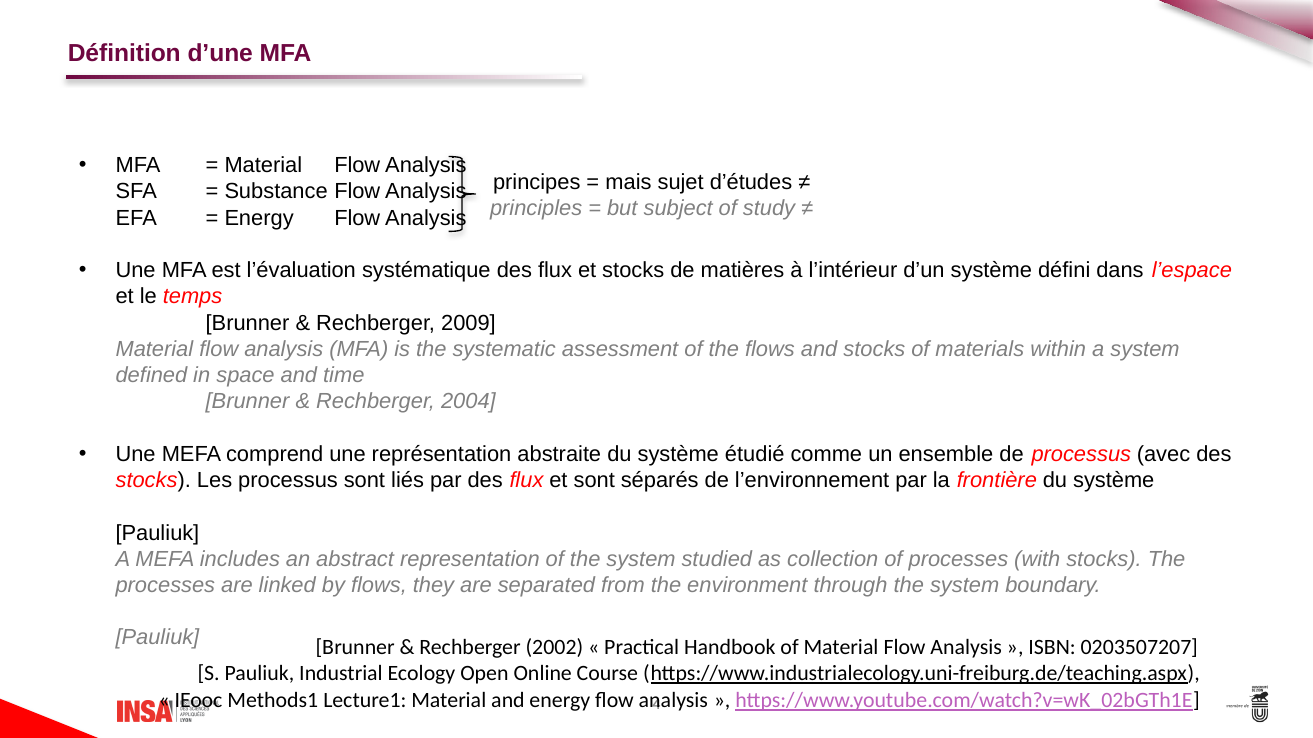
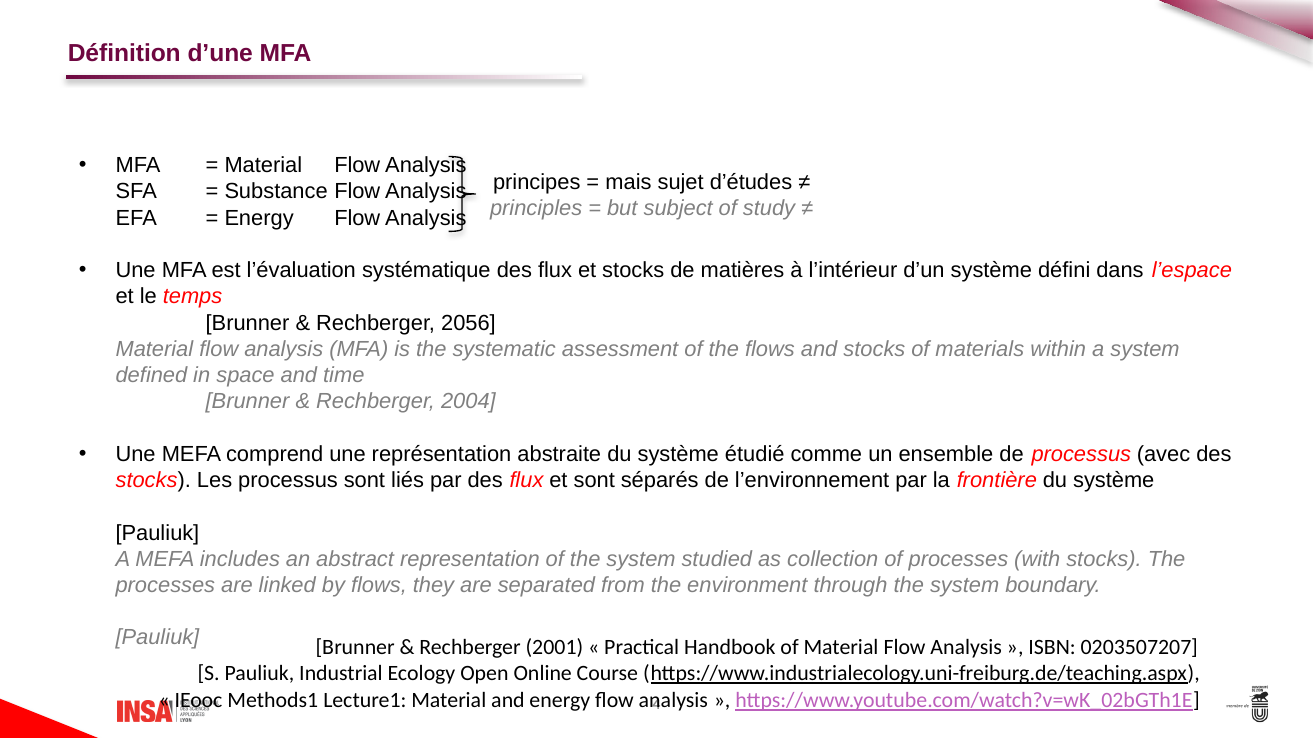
2009: 2009 -> 2056 (468, 323)
2002: 2002 -> 2001 (554, 648)
